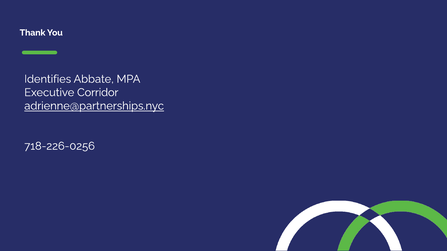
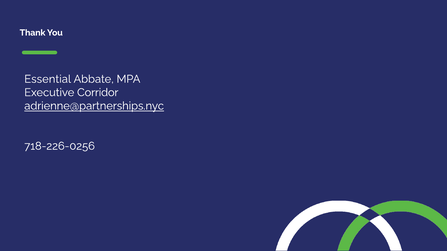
Identifies: Identifies -> Essential (48, 79)
